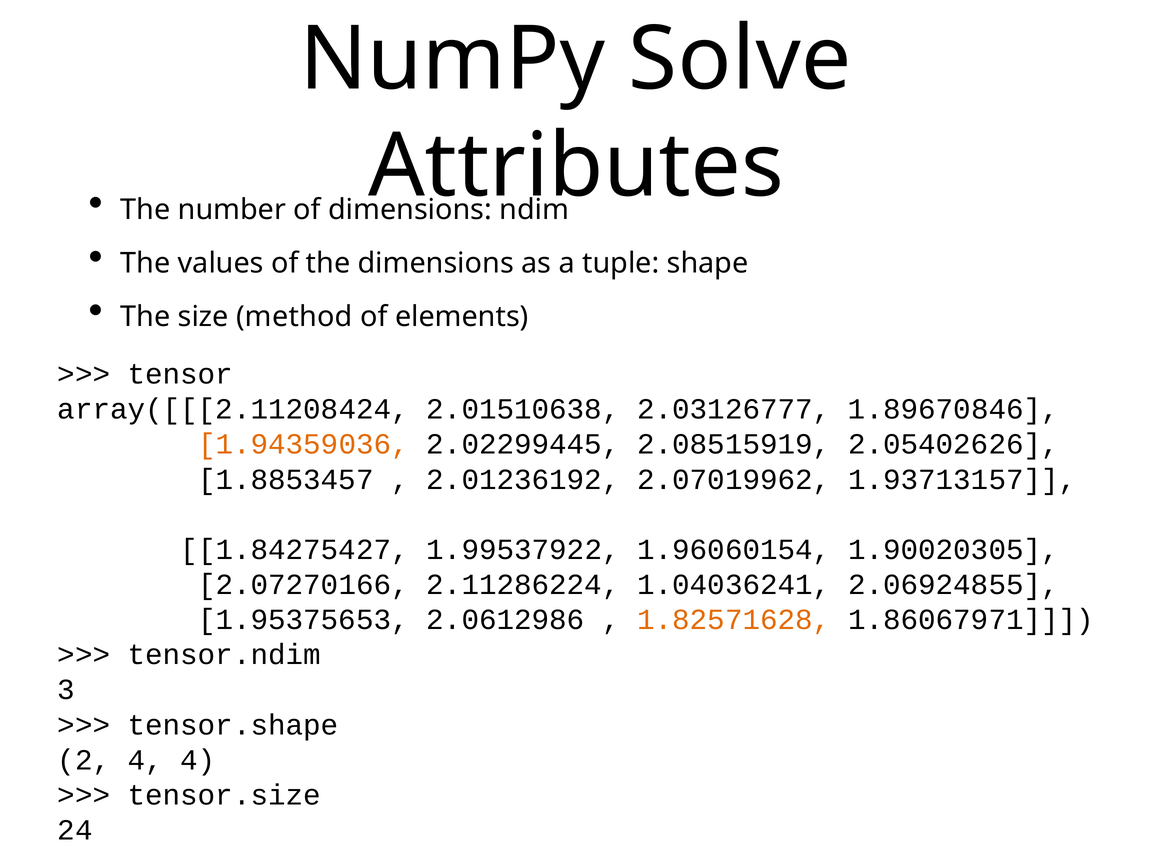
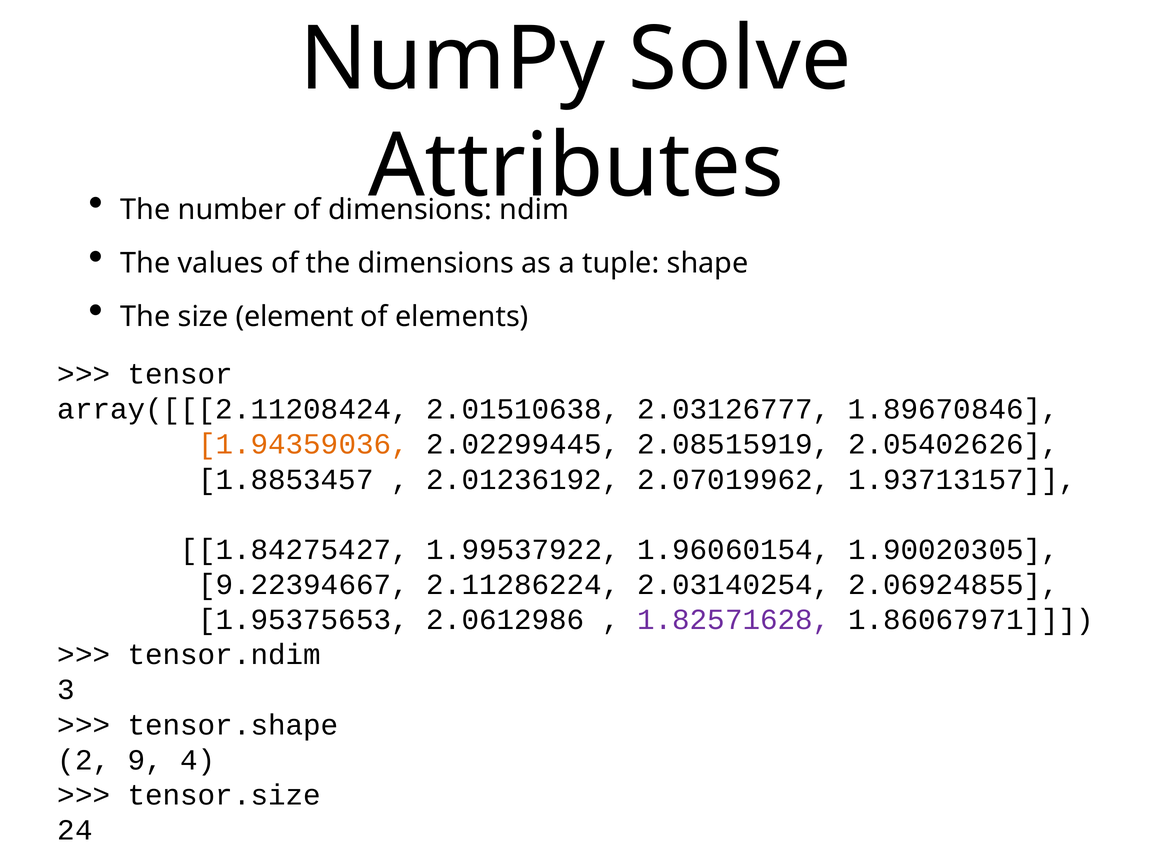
method: method -> element (295, 317)
2.07270166: 2.07270166 -> 9.22394667 (303, 585)
1.04036241: 1.04036241 -> 2.03140254 (734, 585)
1.82571628 colour: orange -> purple (734, 620)
2 4: 4 -> 9 (145, 760)
